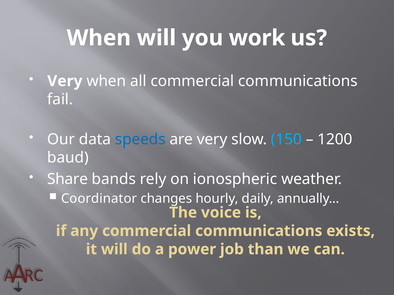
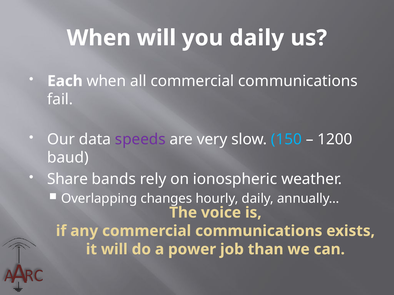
you work: work -> daily (257, 38)
Very: Very -> Each (65, 81)
speeds colour: blue -> purple (140, 139)
Coordinator: Coordinator -> Overlapping (99, 199)
